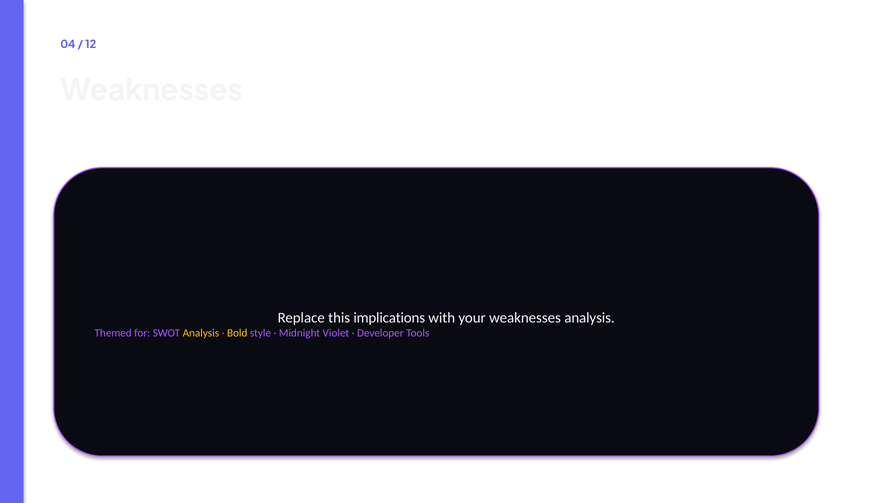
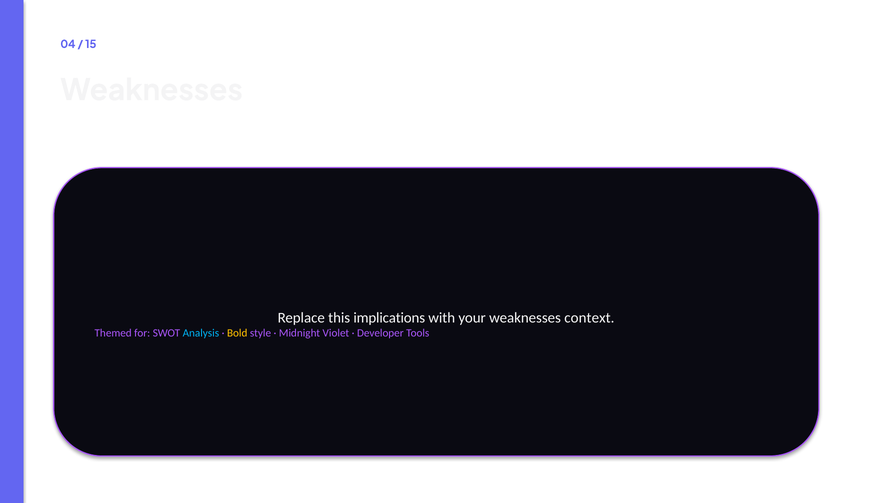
12: 12 -> 15 (91, 44)
weaknesses analysis: analysis -> context (589, 318)
Analysis colour: yellow -> light blue (201, 334)
